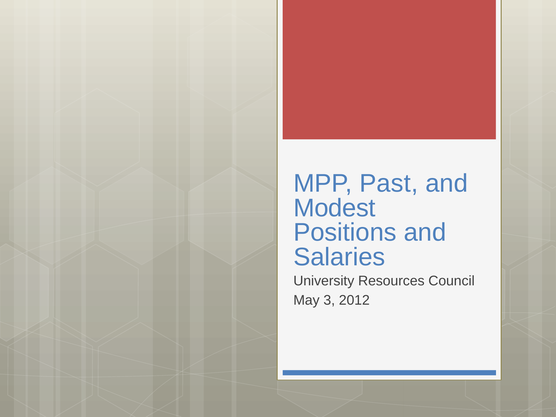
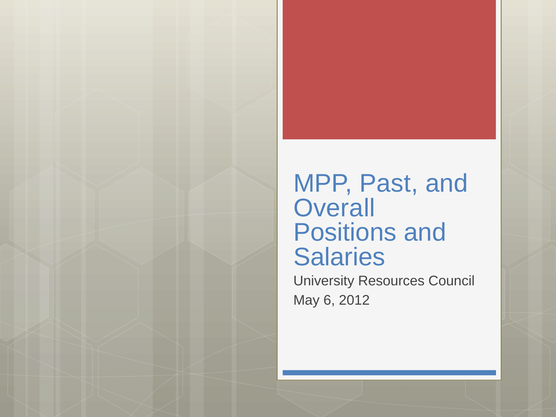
Modest: Modest -> Overall (334, 208)
3: 3 -> 6 (329, 300)
